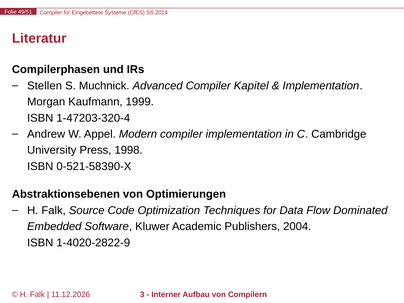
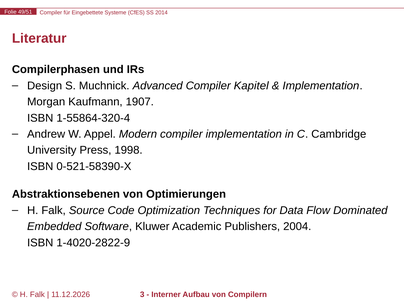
Stellen: Stellen -> Design (45, 86)
1999: 1999 -> 1907 (140, 102)
1-47203-320-4: 1-47203-320-4 -> 1-55864-320-4 (93, 118)
